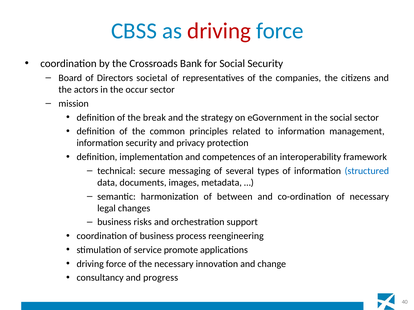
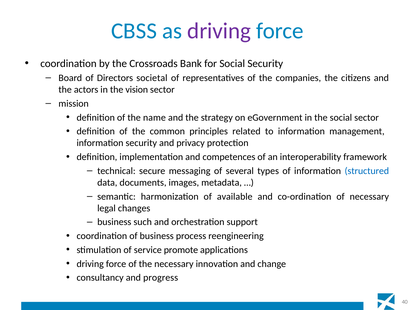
driving colour: red -> purple (219, 31)
occur: occur -> vision (137, 90)
break: break -> name (154, 118)
between: between -> available (235, 197)
risks: risks -> such (143, 222)
